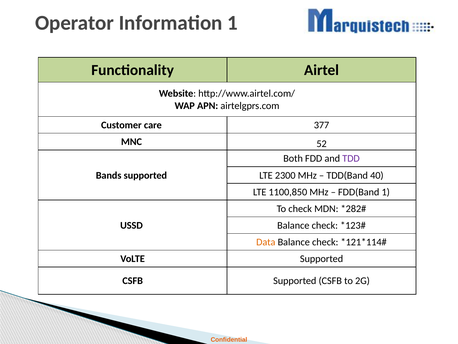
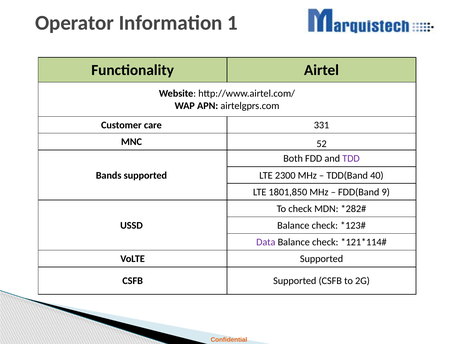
377: 377 -> 331 (322, 125)
1100,850: 1100,850 -> 1801,850 (288, 192)
FDD(Band 1: 1 -> 9 (386, 192)
Data colour: orange -> purple (266, 242)
